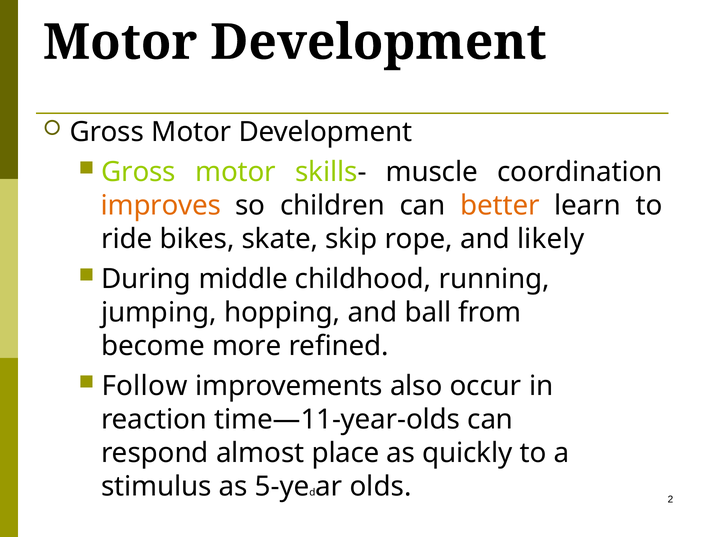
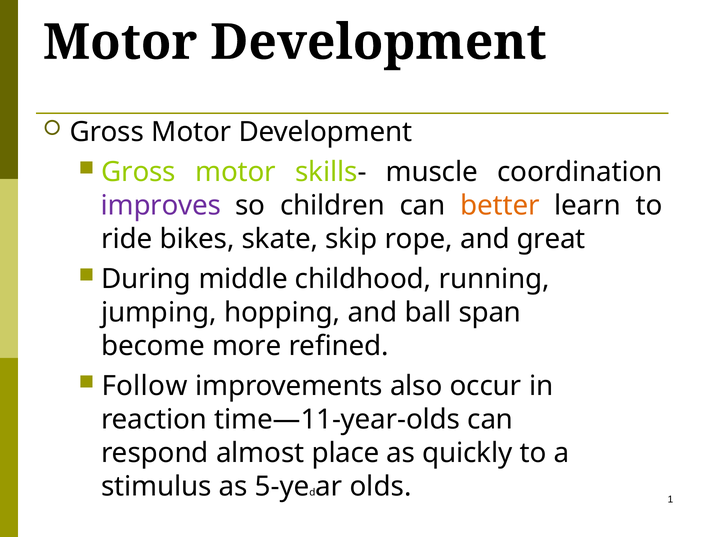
improves colour: orange -> purple (161, 206)
likely: likely -> great (551, 239)
from: from -> span (490, 313)
2: 2 -> 1 (671, 499)
